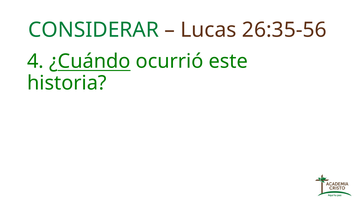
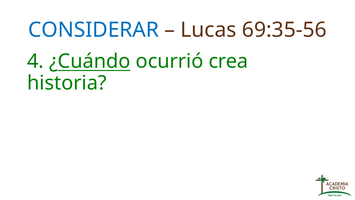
CONSIDERAR colour: green -> blue (94, 30)
26:35-56: 26:35-56 -> 69:35-56 (284, 30)
este: este -> crea (228, 61)
